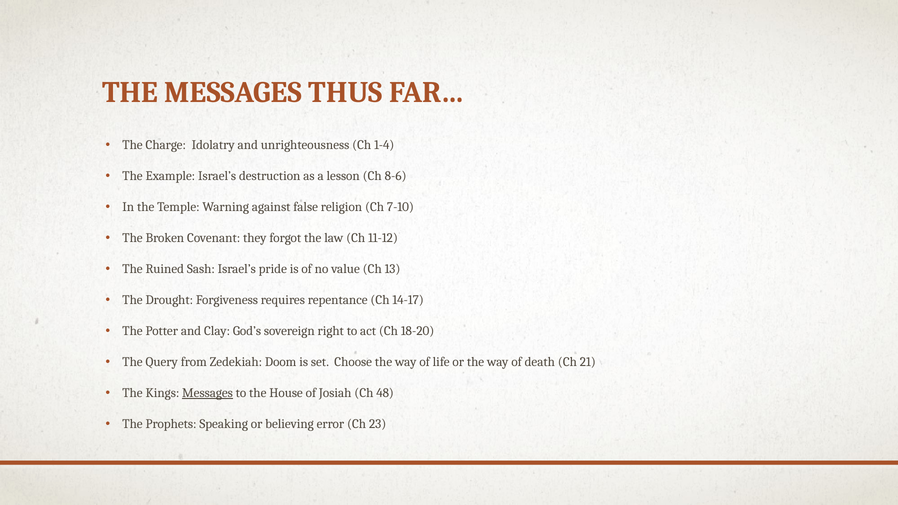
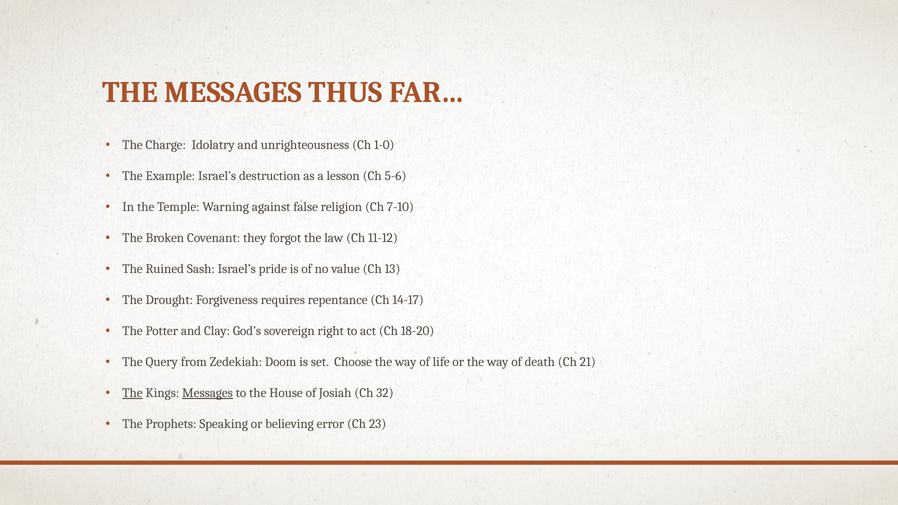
1-4: 1-4 -> 1-0 (384, 145)
8-6: 8-6 -> 5-6 (396, 176)
The underline: none -> present (132, 393)
48: 48 -> 32 (385, 393)
